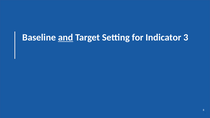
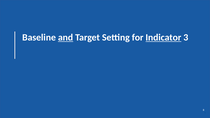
Indicator underline: none -> present (163, 37)
